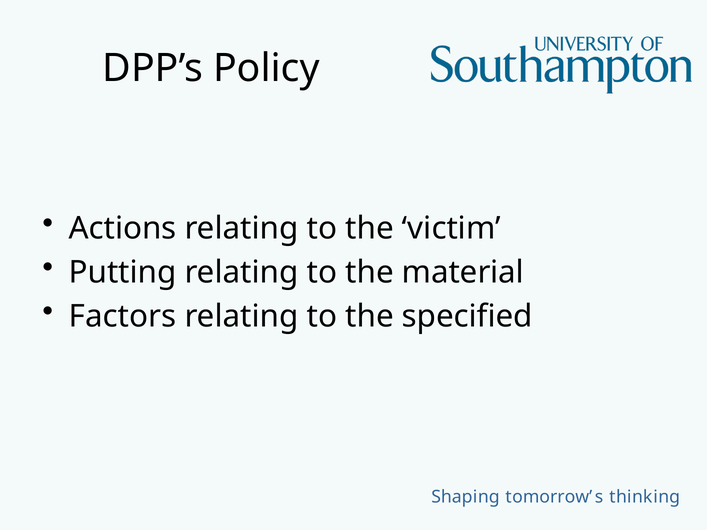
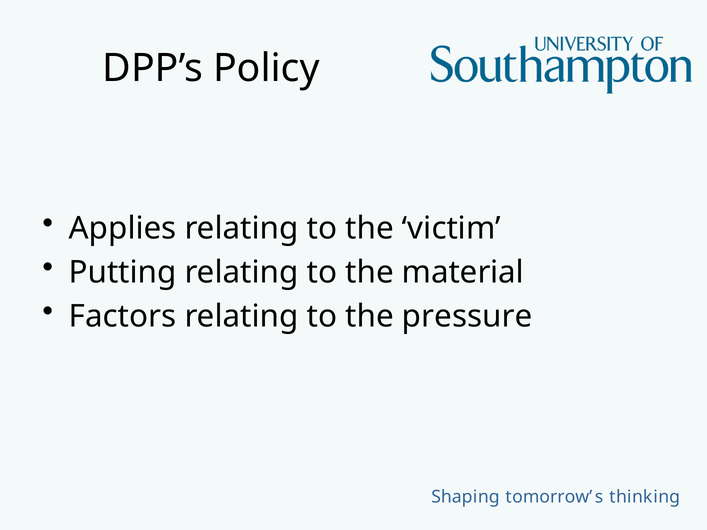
Actions: Actions -> Applies (123, 228)
specified: specified -> pressure (467, 316)
